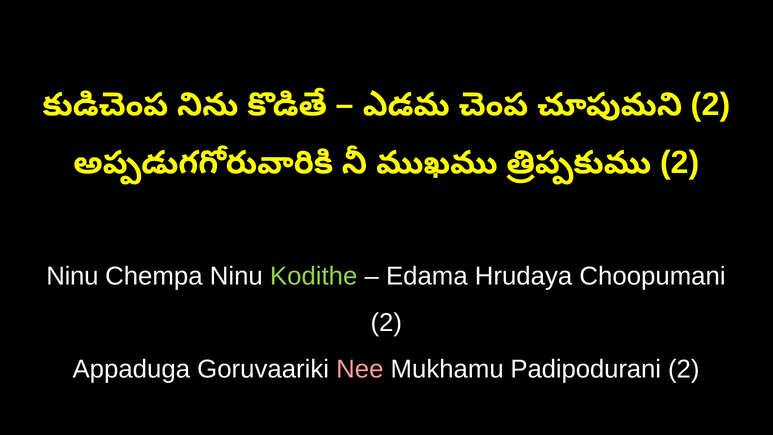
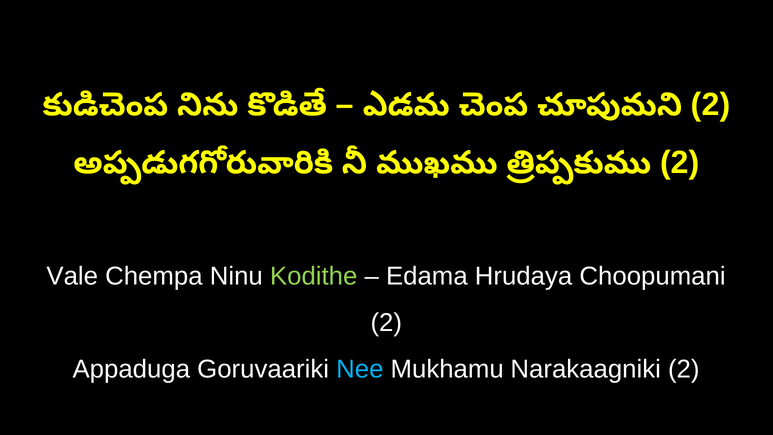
Ninu: Ninu -> Vale (72, 276)
Nee colour: pink -> light blue (360, 369)
Padipodurani: Padipodurani -> Narakaagniki (586, 369)
